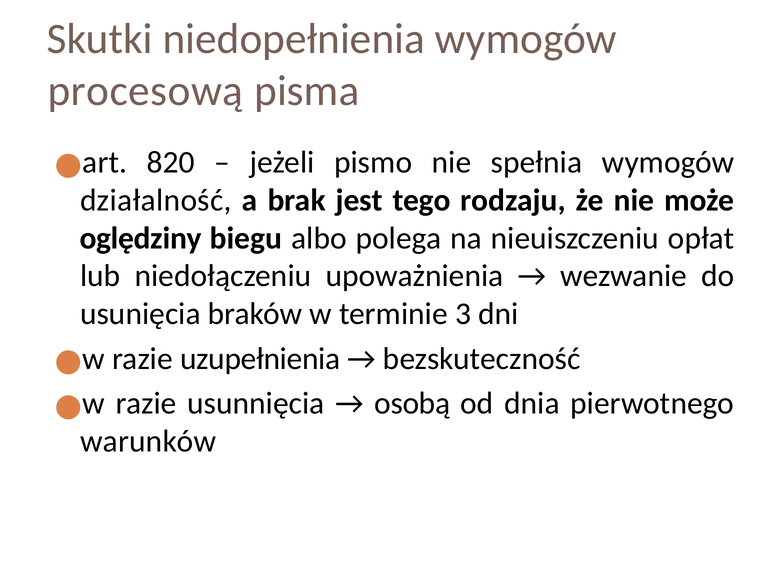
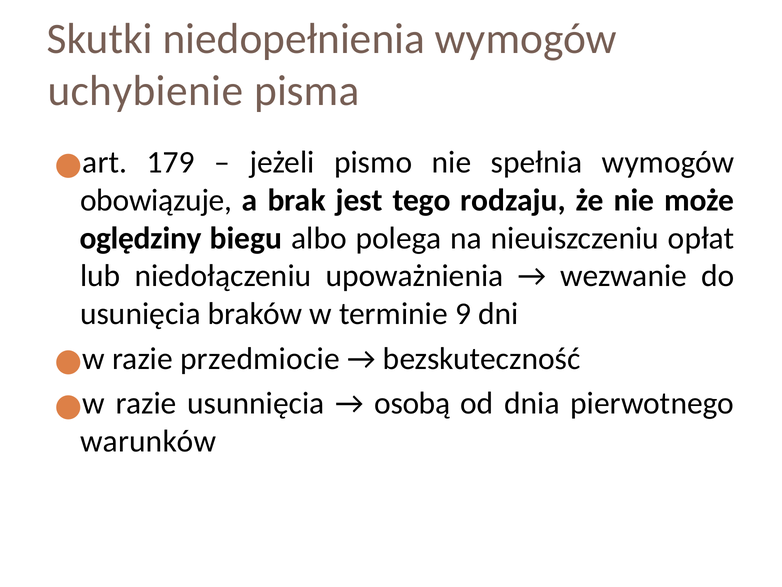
procesową: procesową -> uchybienie (145, 91)
820: 820 -> 179 (171, 162)
działalność: działalność -> obowiązuje (156, 200)
3: 3 -> 9 (463, 314)
uzupełnienia: uzupełnienia -> przedmiocie (260, 358)
